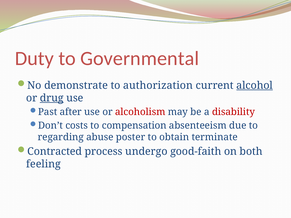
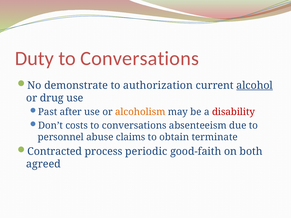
Duty to Governmental: Governmental -> Conversations (140, 59)
drug underline: present -> none (52, 98)
alcoholism colour: red -> orange (140, 112)
compensation: compensation -> conversations (134, 126)
regarding: regarding -> personnel (61, 137)
poster: poster -> claims (131, 137)
undergo: undergo -> periodic (146, 152)
feeling: feeling -> agreed (43, 164)
